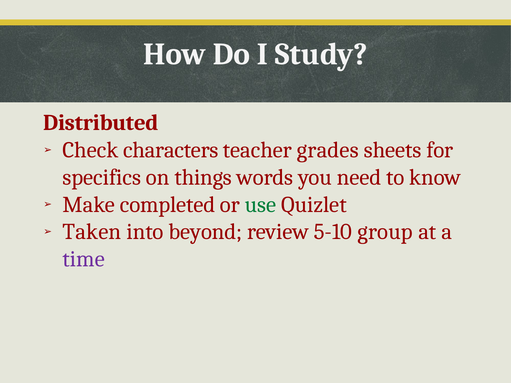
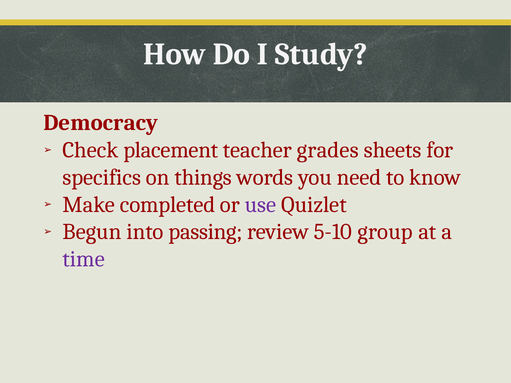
Distributed: Distributed -> Democracy (101, 123)
characters: characters -> placement (171, 150)
use colour: green -> purple (261, 205)
Taken: Taken -> Begun (92, 232)
beyond: beyond -> passing (205, 232)
